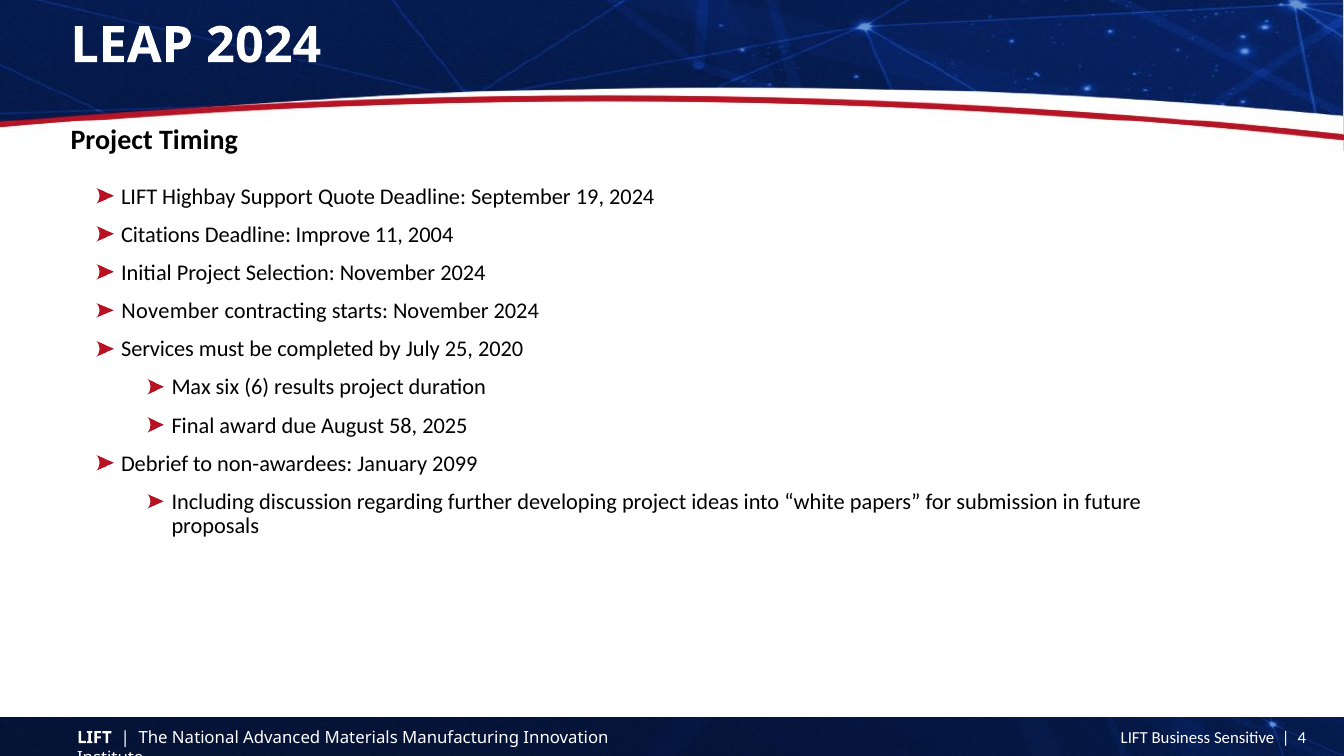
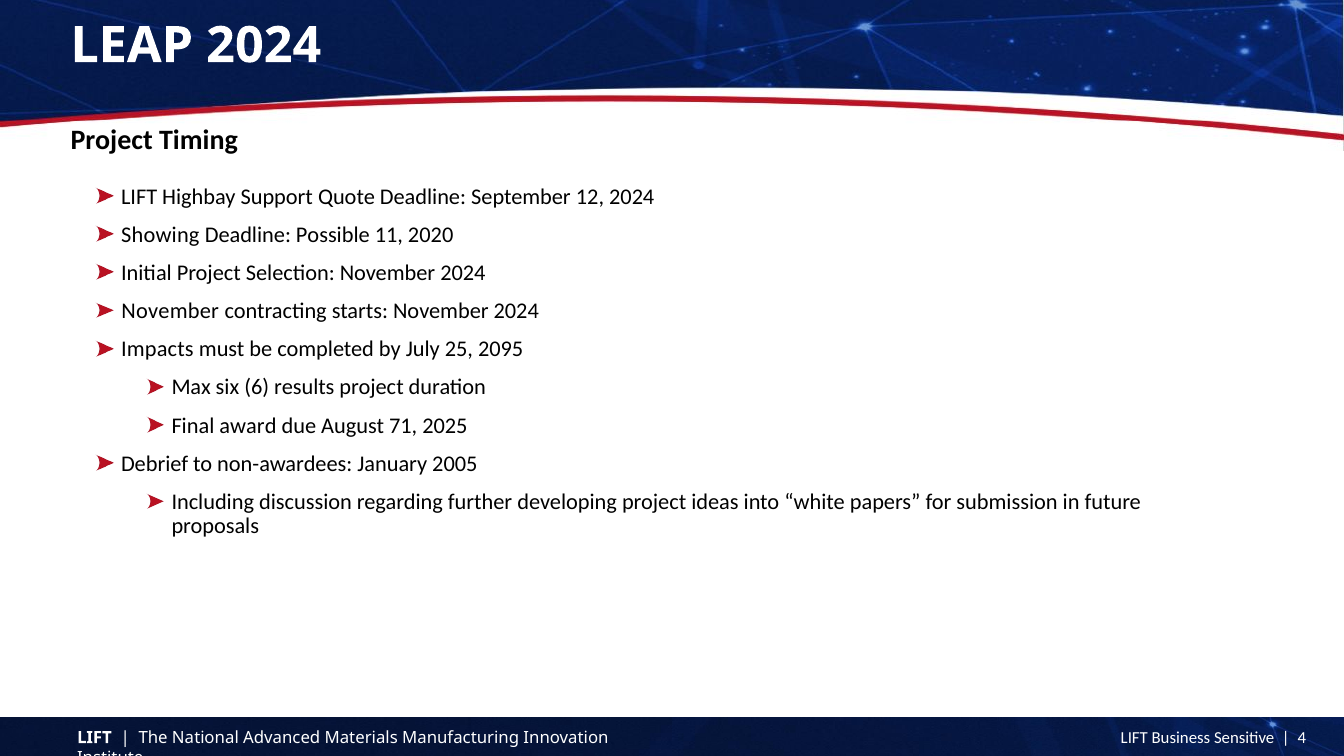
19: 19 -> 12 (590, 197)
Citations: Citations -> Showing (160, 235)
Improve: Improve -> Possible (333, 235)
2004: 2004 -> 2020 (431, 235)
Services: Services -> Impacts (157, 349)
2020: 2020 -> 2095 (501, 349)
58: 58 -> 71 (403, 426)
2099: 2099 -> 2005 (455, 464)
